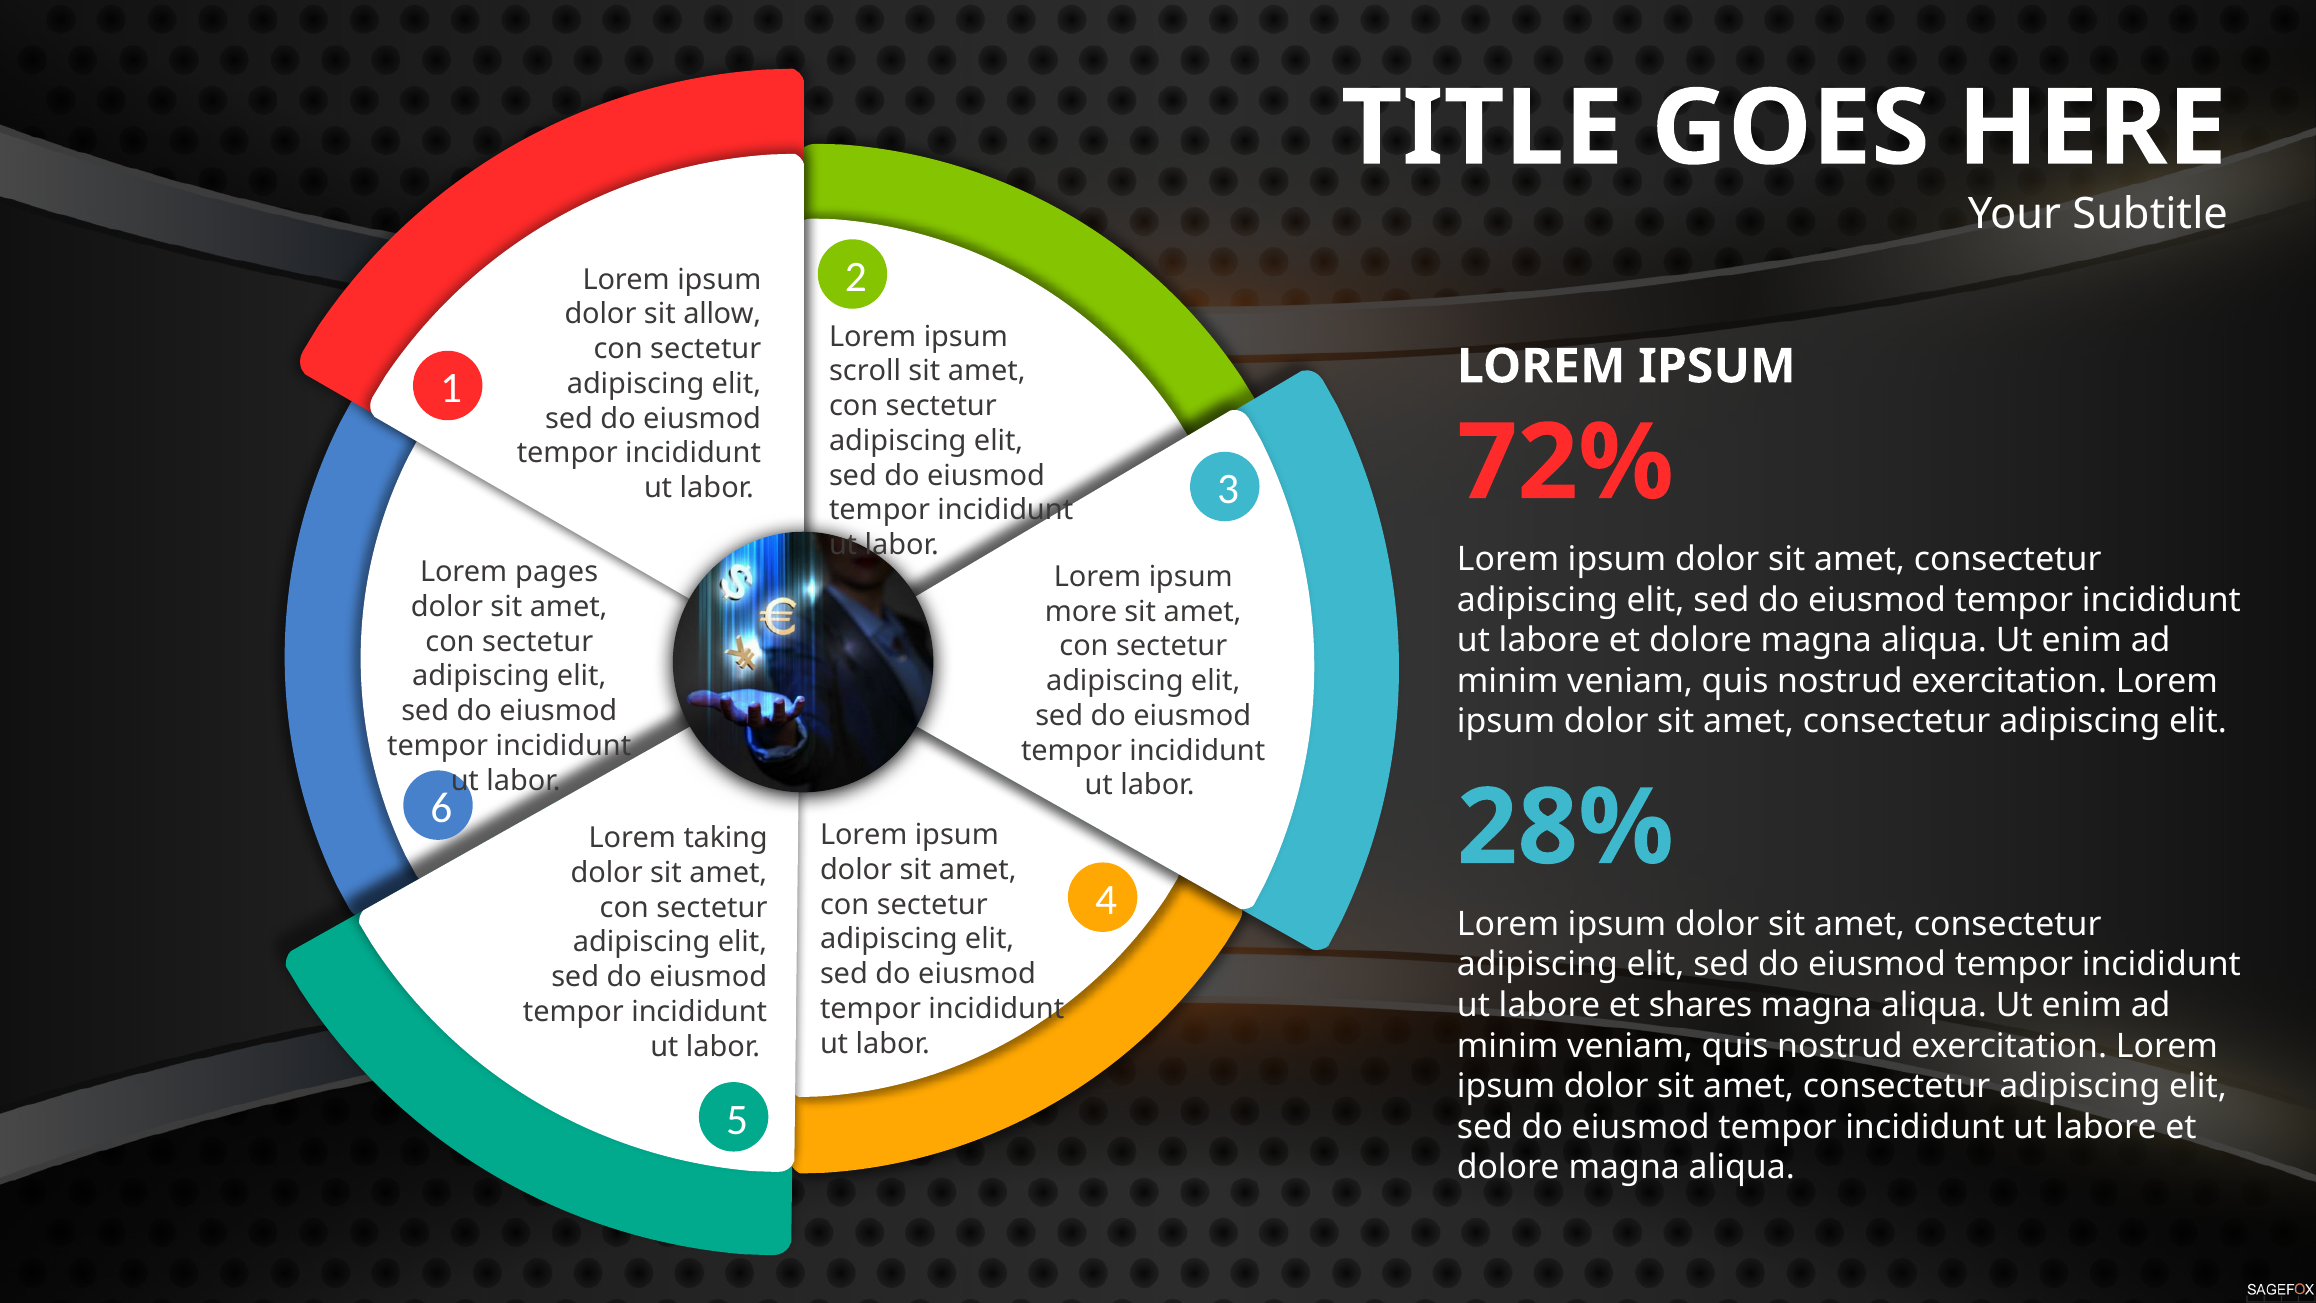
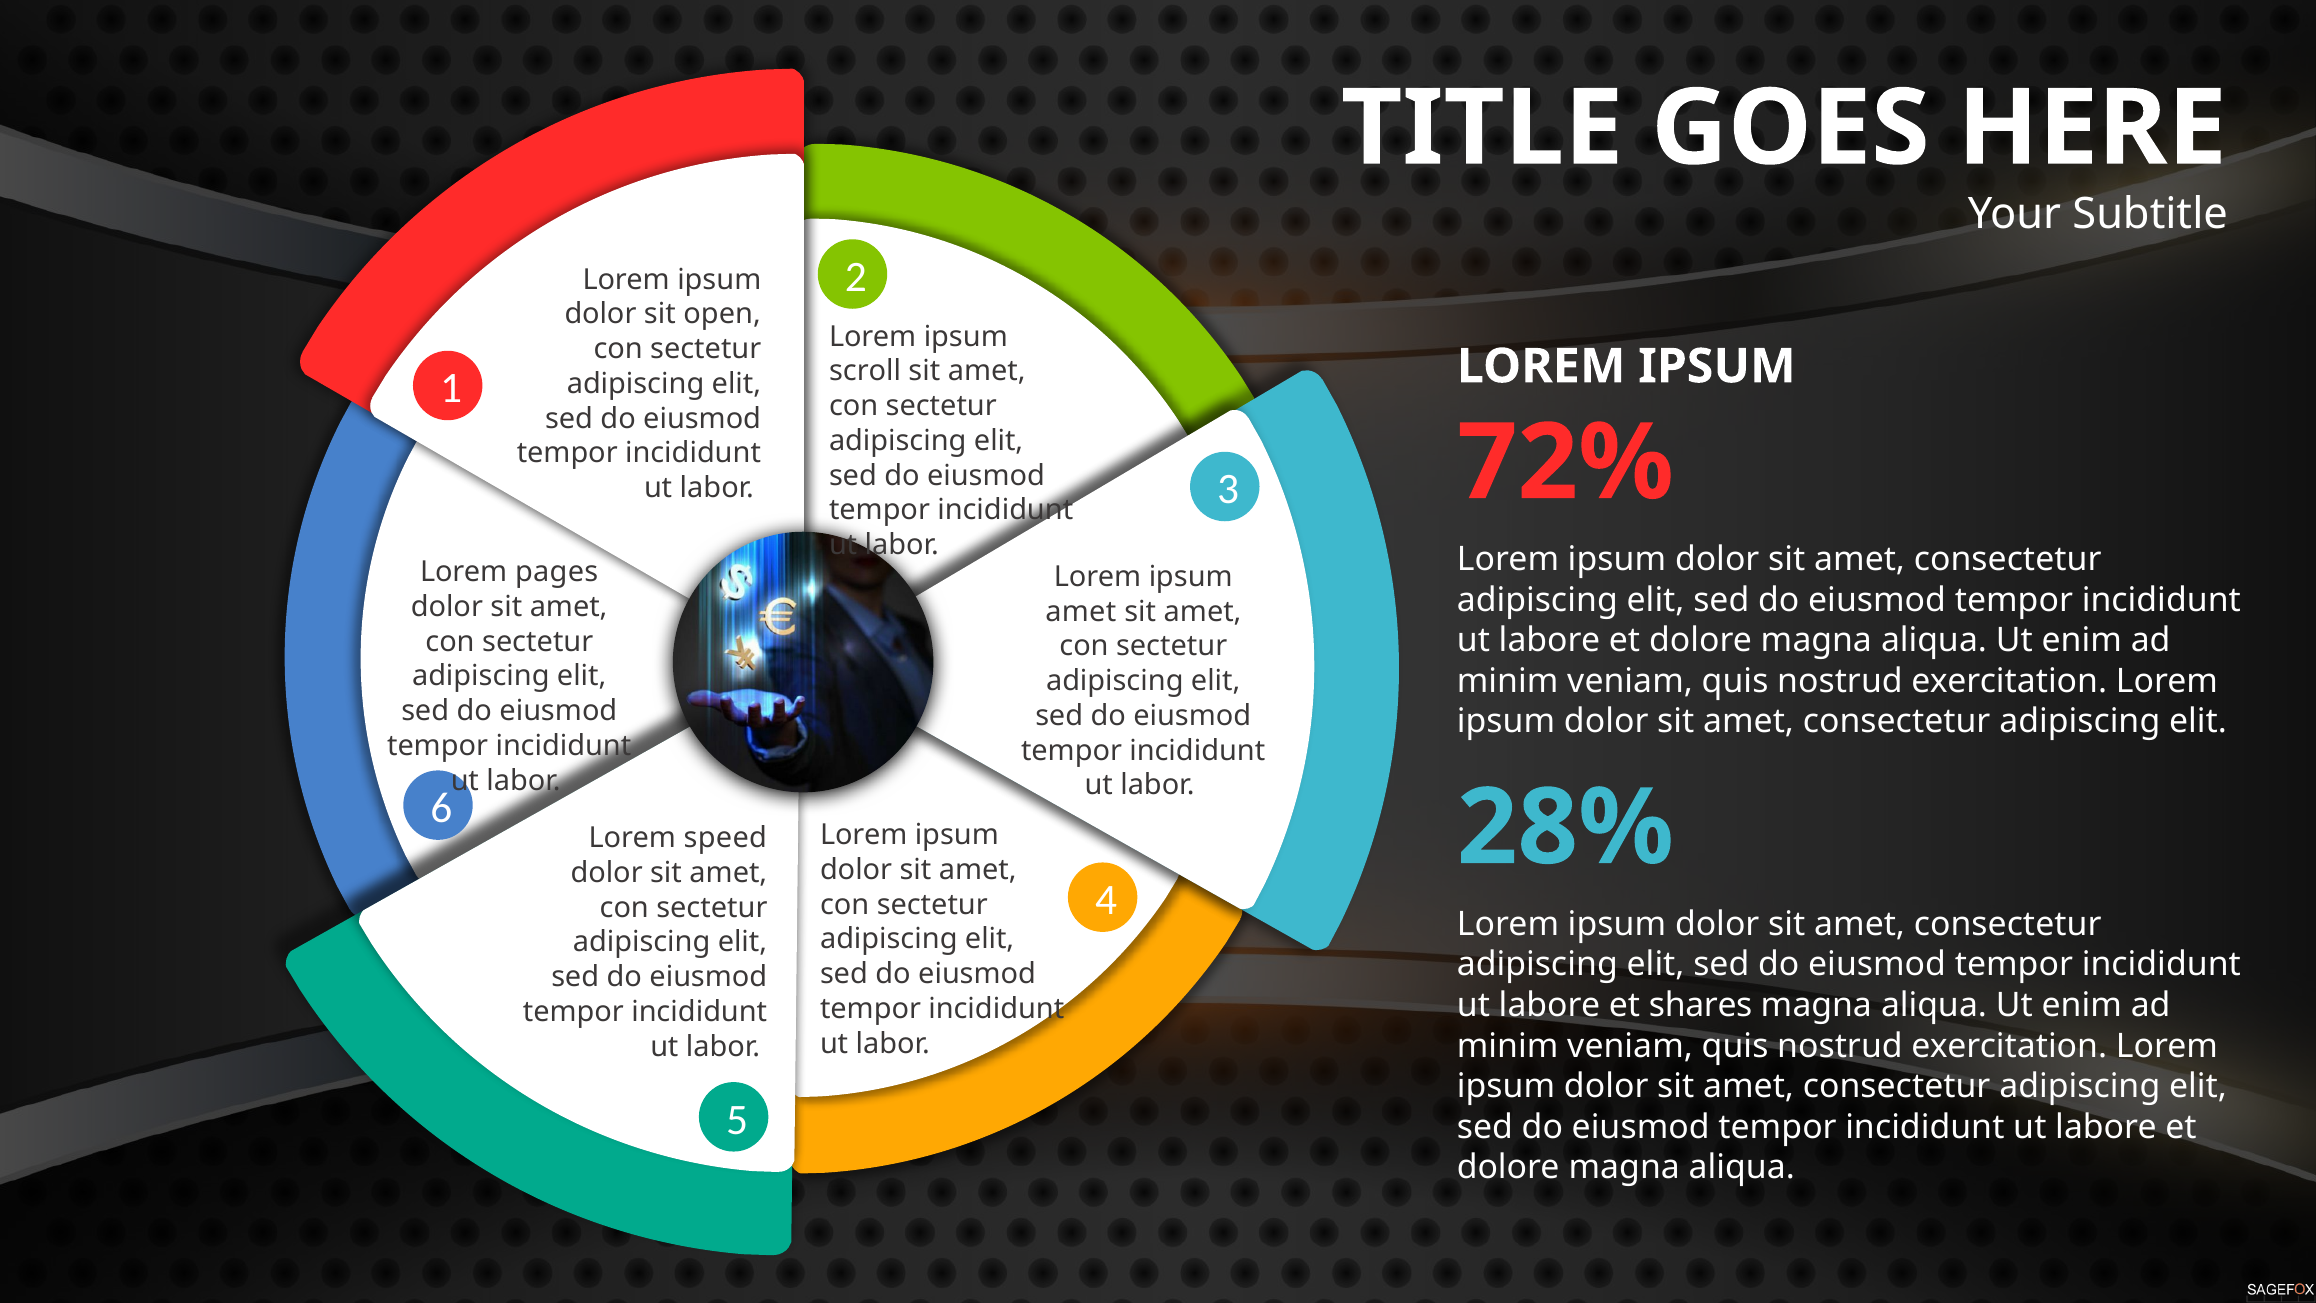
allow: allow -> open (722, 314)
more: more -> amet (1081, 611)
taking: taking -> speed (725, 838)
